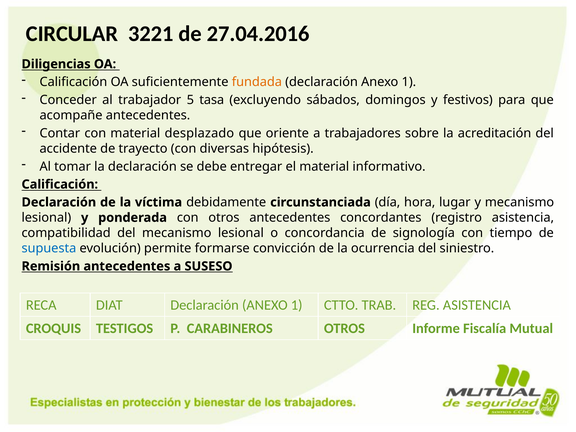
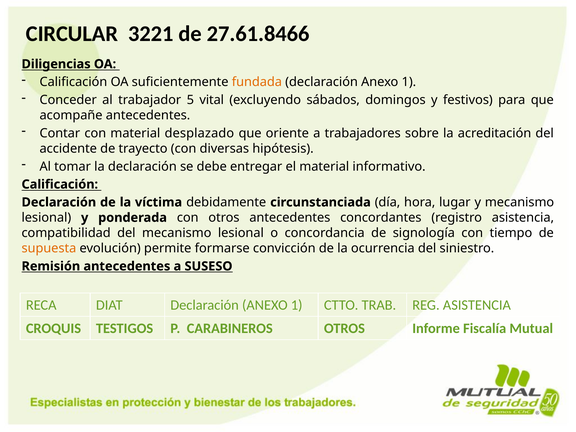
27.04.2016: 27.04.2016 -> 27.61.8466 (258, 34)
tasa: tasa -> vital (212, 100)
supuesta colour: blue -> orange (49, 248)
